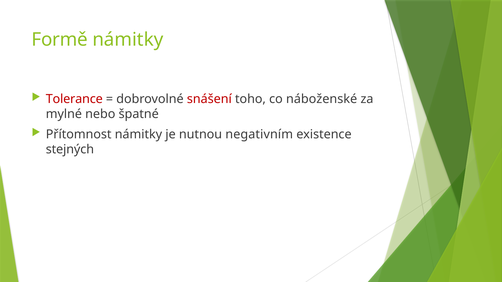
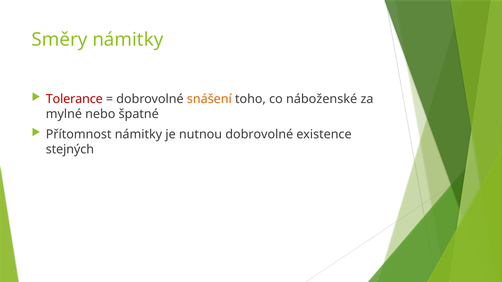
Formě: Formě -> Směry (60, 40)
snášení colour: red -> orange (209, 99)
nutnou negativním: negativním -> dobrovolné (259, 135)
